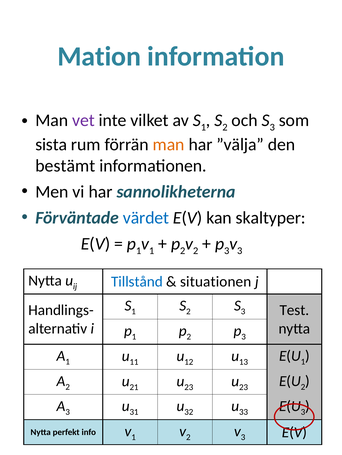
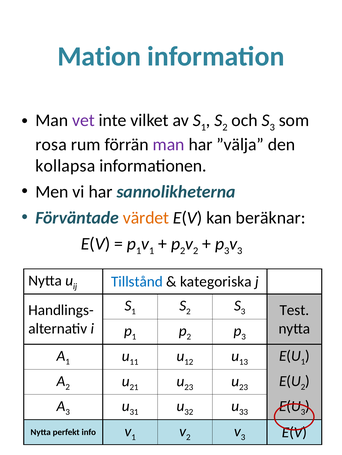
sista: sista -> rosa (51, 145)
man colour: orange -> purple (169, 145)
bestämt: bestämt -> kollapsa (65, 166)
värdet colour: blue -> orange (146, 218)
skaltyper: skaltyper -> beräknar (271, 218)
situationen: situationen -> kategoriska (216, 282)
